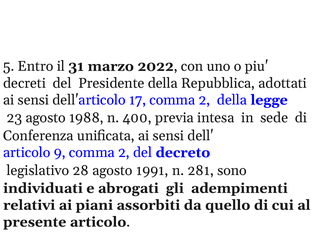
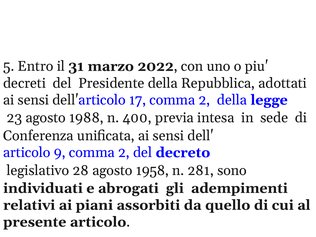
1991: 1991 -> 1958 (152, 170)
